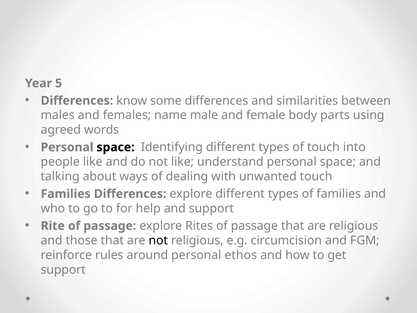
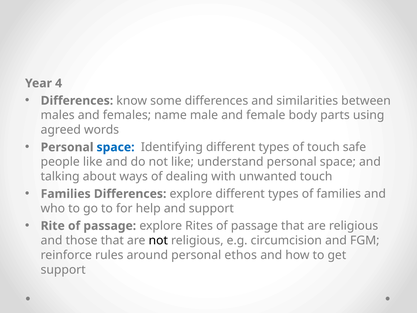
5: 5 -> 4 (59, 83)
space colour: black -> blue (116, 147)
into: into -> safe (354, 147)
